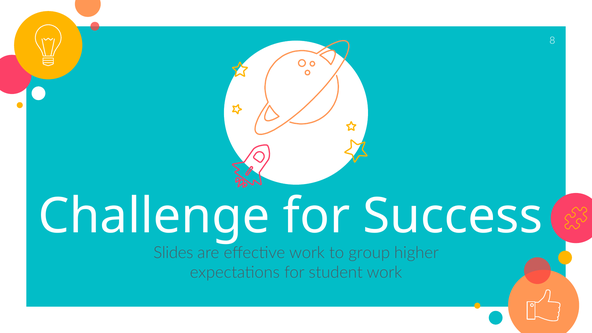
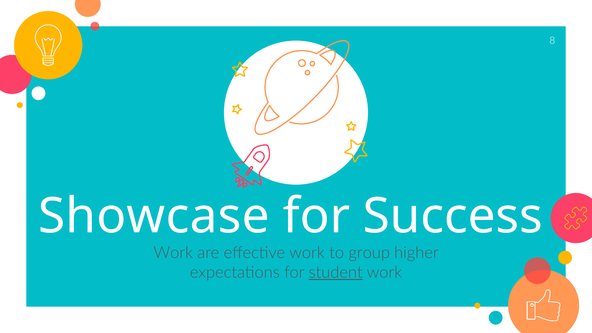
Challenge: Challenge -> Showcase (154, 216)
Slides: Slides -> Work (173, 253)
student underline: none -> present (336, 272)
